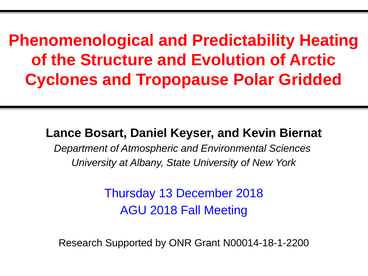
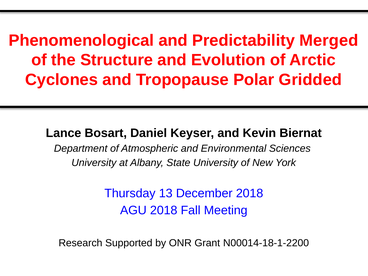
Heating: Heating -> Merged (329, 40)
